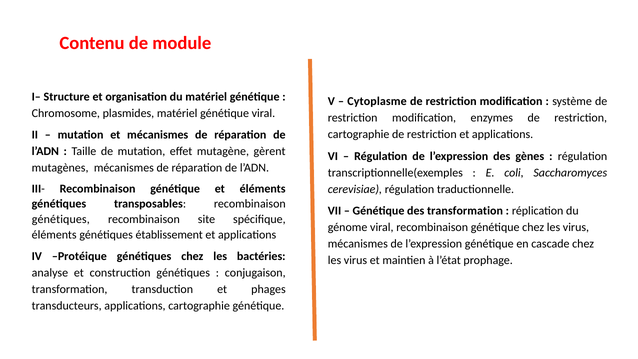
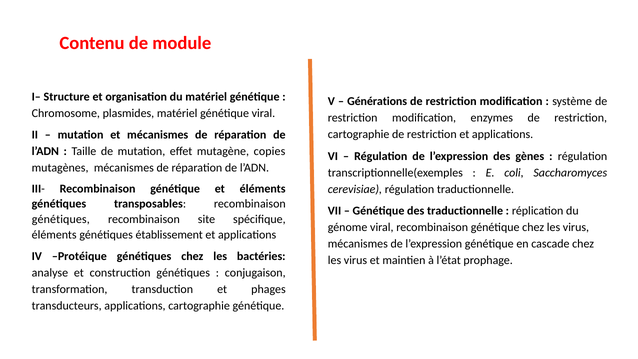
Cytoplasme: Cytoplasme -> Générations (377, 101)
gèrent: gèrent -> copies (270, 151)
des transformation: transformation -> traductionnelle (465, 211)
